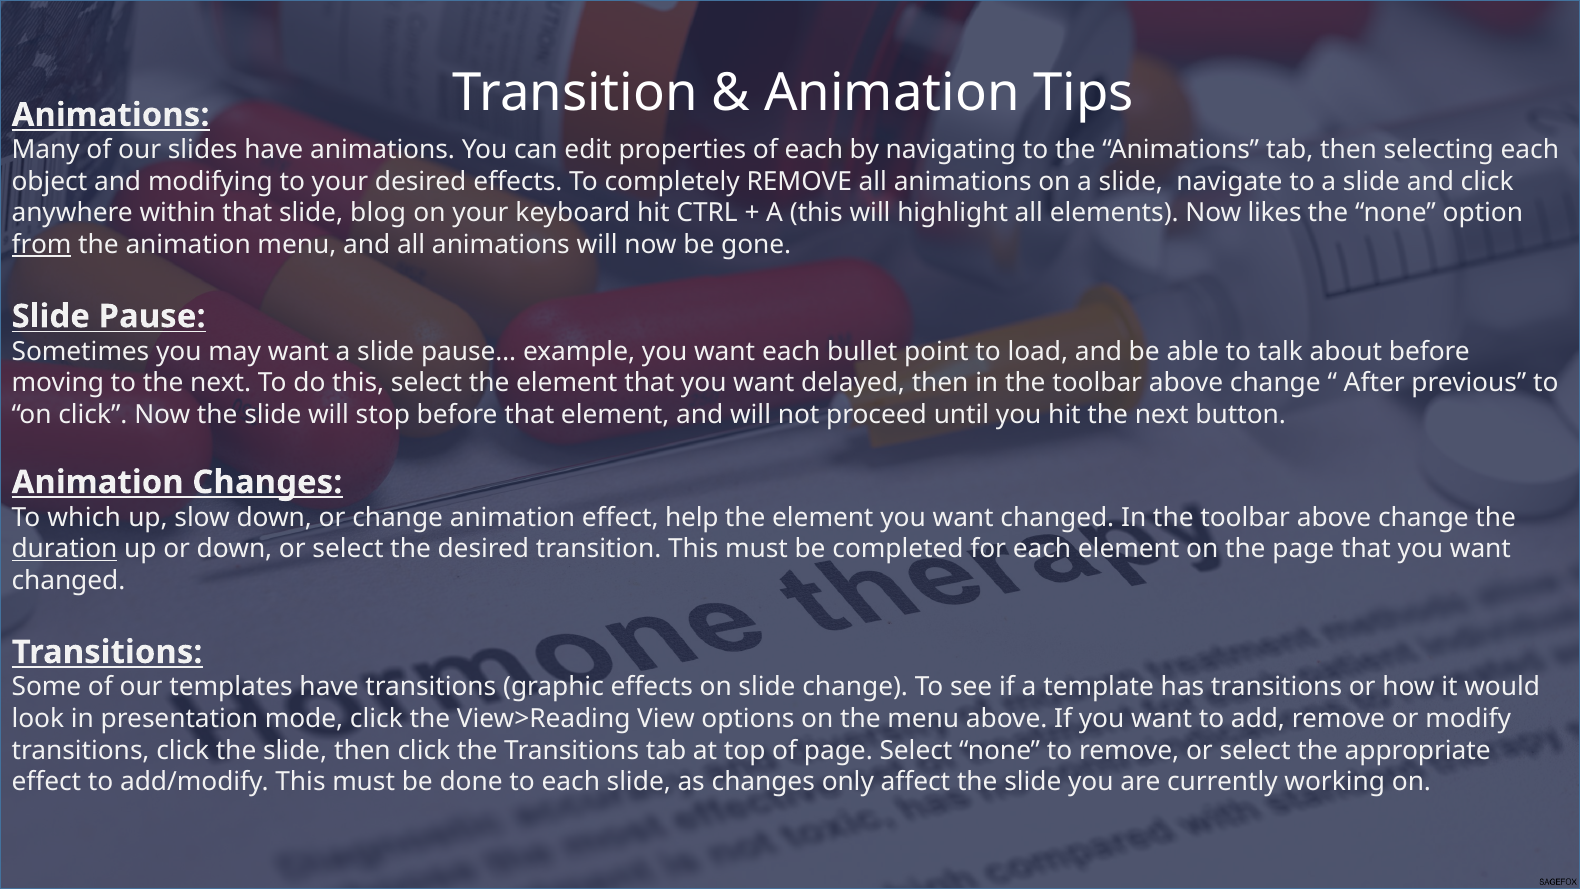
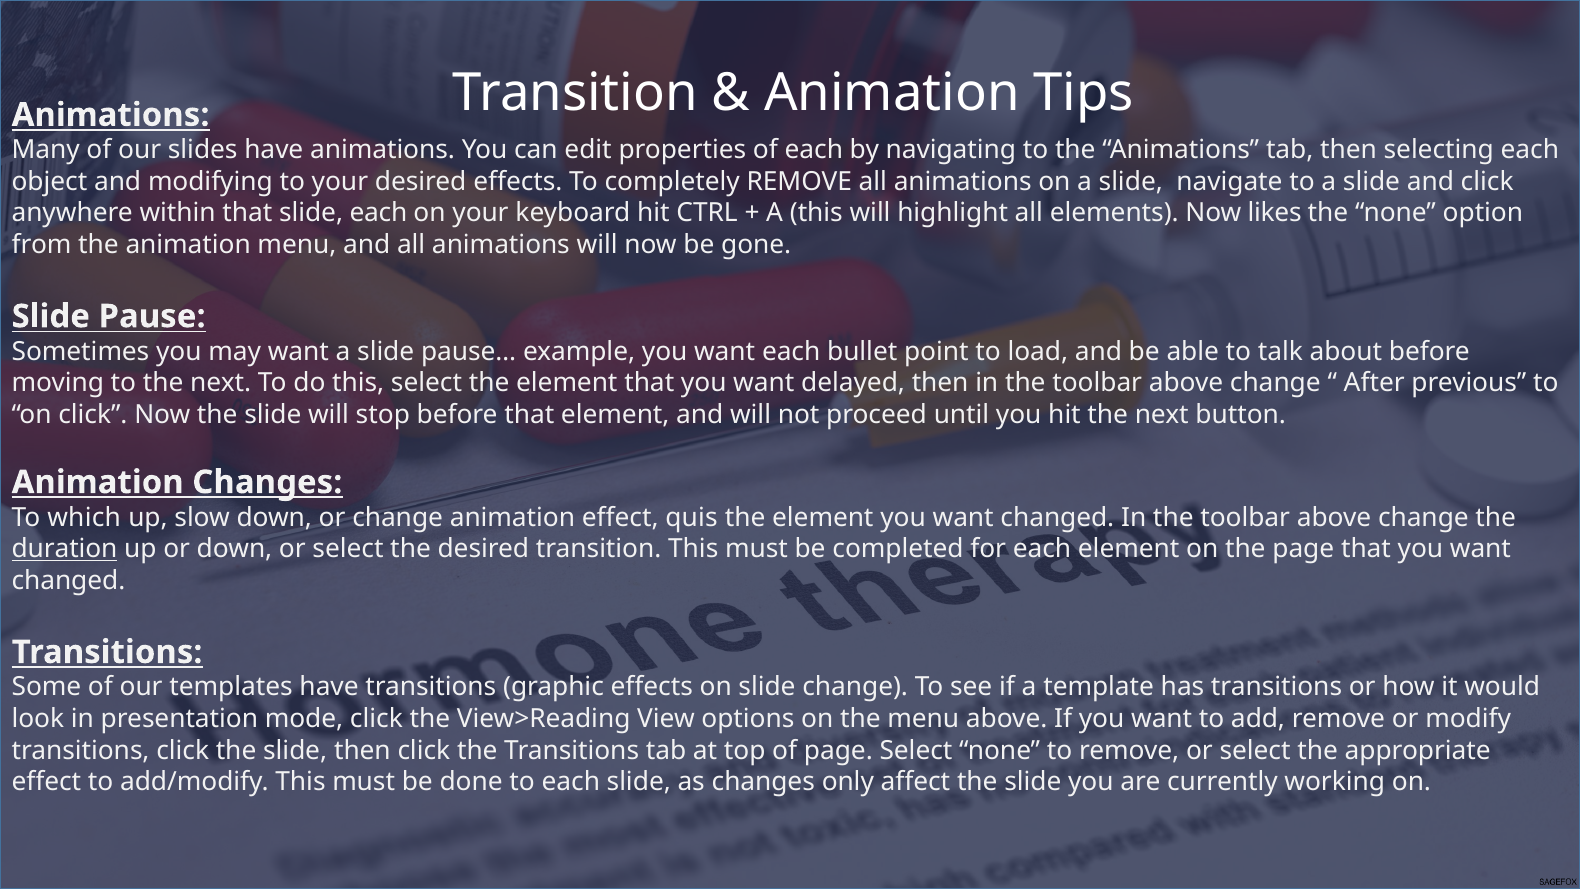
slide blog: blog -> each (378, 213)
from underline: present -> none (42, 245)
help: help -> quis (692, 517)
